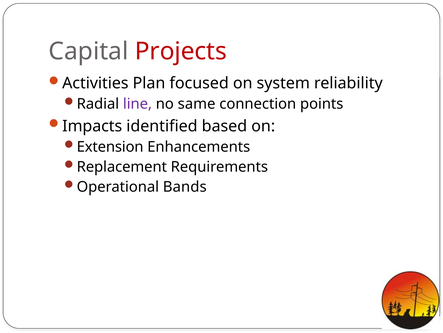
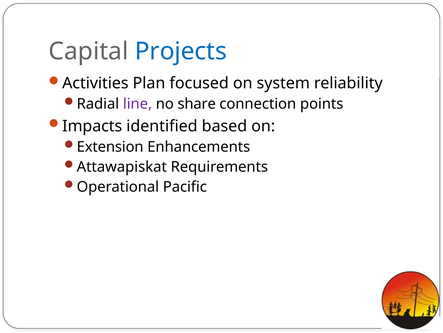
Projects colour: red -> blue (181, 51)
same: same -> share (197, 104)
Replacement: Replacement -> Attawapiskat (122, 166)
Bands: Bands -> Pacific (185, 186)
